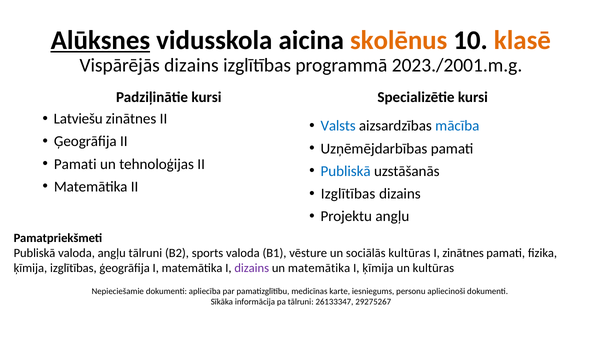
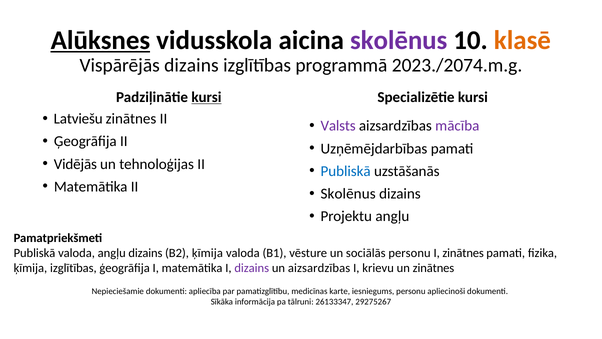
skolēnus colour: orange -> purple (399, 40)
2023./2001.m.g: 2023./2001.m.g -> 2023./2074.m.g (457, 65)
kursi underline: none -> present (206, 97)
Valsts colour: blue -> purple (338, 126)
mācība colour: blue -> purple (457, 126)
Pamati: Pamati -> Vidējās (75, 164)
Izglītības: Izglītības -> Skolēnus (348, 193)
angļu tālruni: tālruni -> dizains (145, 253)
B2 sports: sports -> ķīmija (207, 253)
sociālās kultūras: kultūras -> personu (409, 253)
un matemātika: matemātika -> aizsardzības (319, 268)
I ķīmija: ķīmija -> krievu (378, 268)
un kultūras: kultūras -> zinātnes (434, 268)
